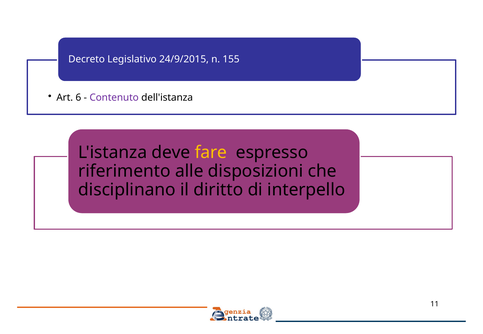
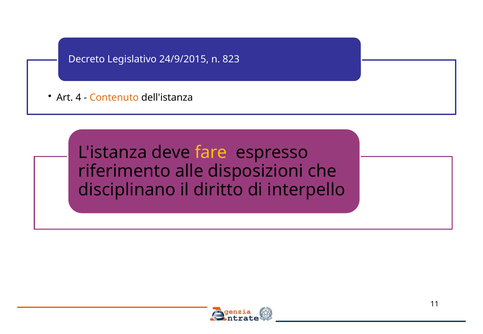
155: 155 -> 823 (231, 59)
6: 6 -> 4 (78, 98)
Contenuto colour: purple -> orange (114, 98)
